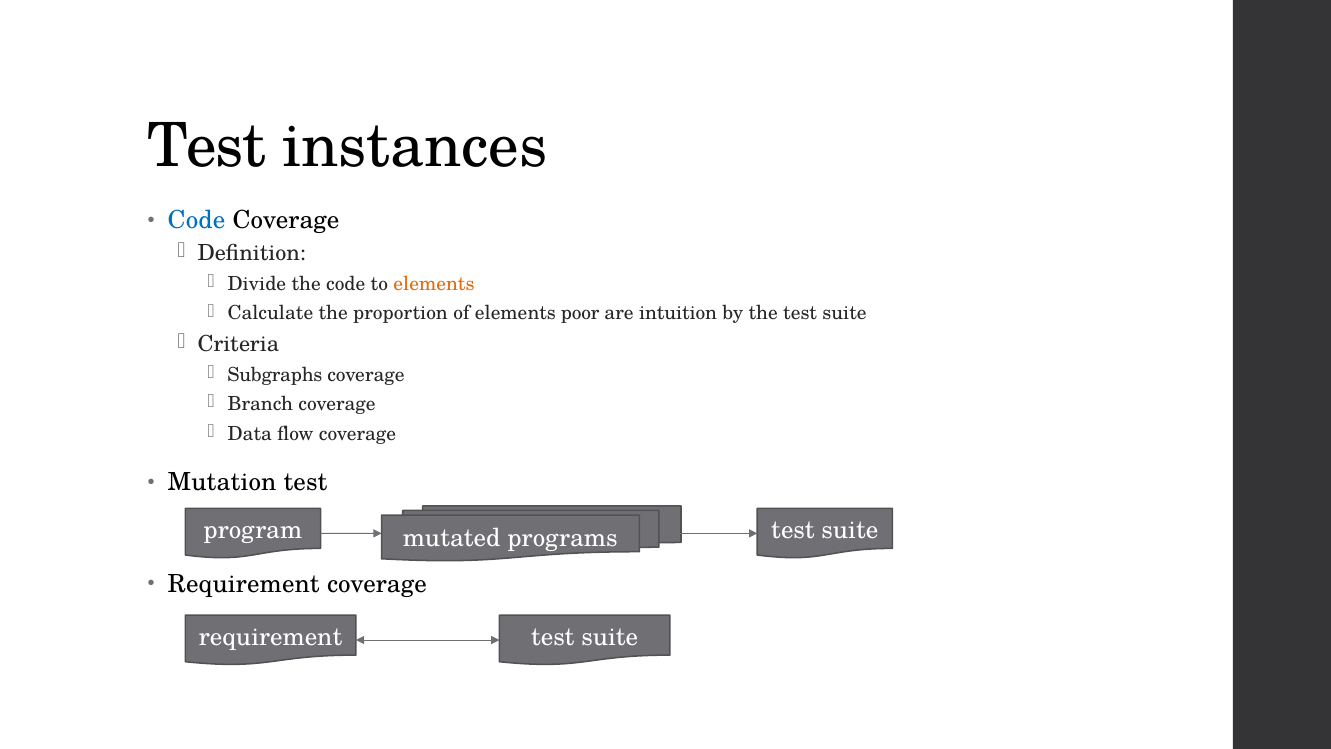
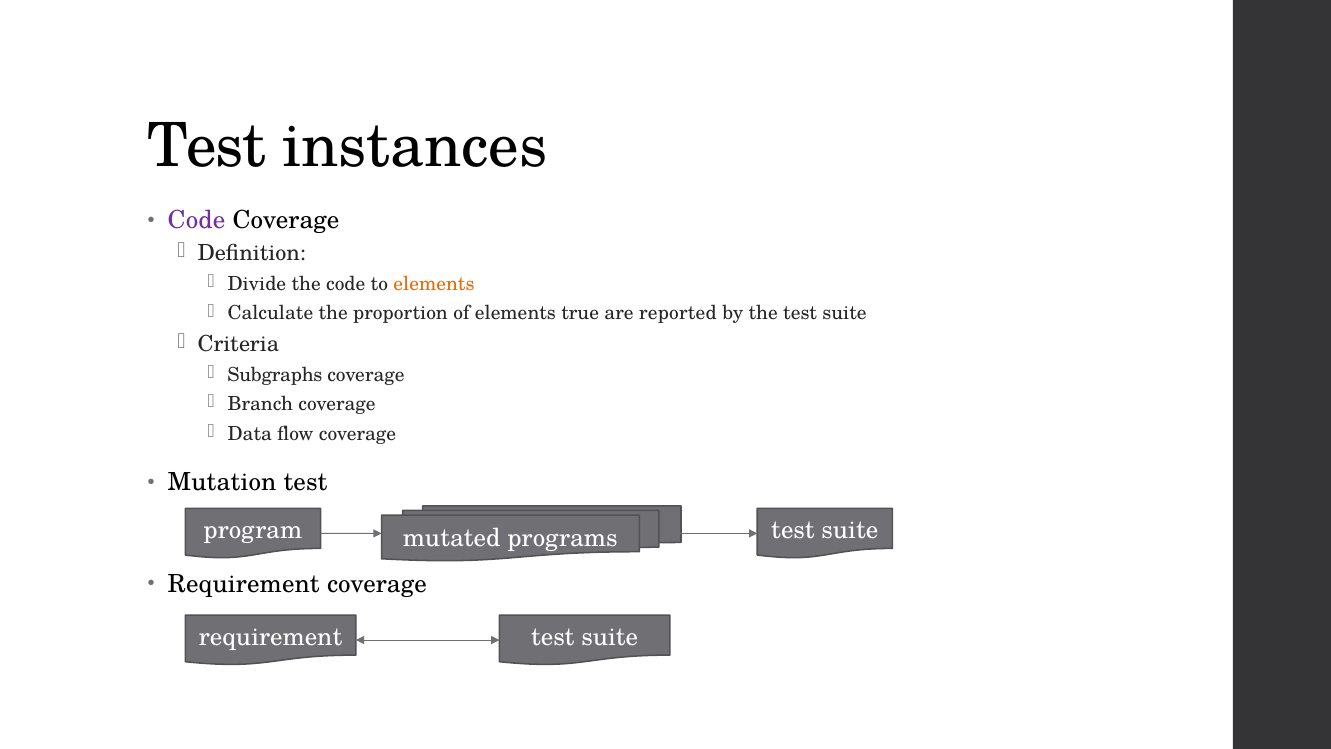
Code colour: blue -> purple (196, 220)
poor: poor -> true (580, 313)
intuition: intuition -> reported (678, 313)
